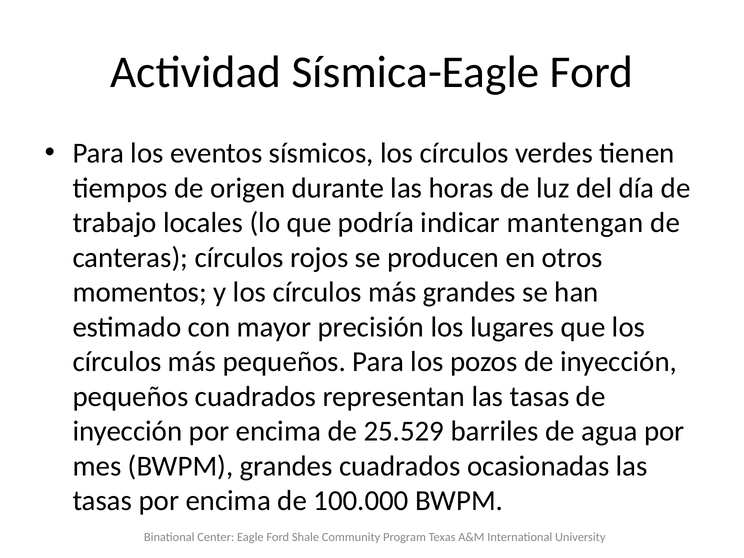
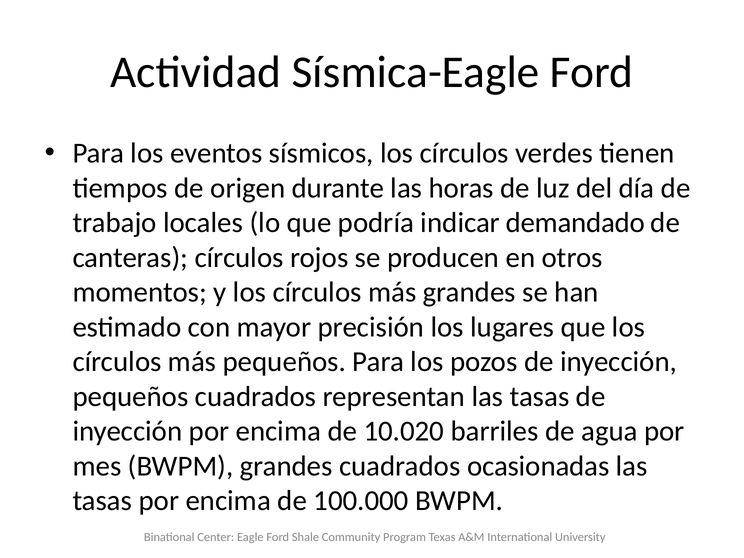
mantengan: mantengan -> demandado (575, 223)
25.529: 25.529 -> 10.020 (404, 431)
